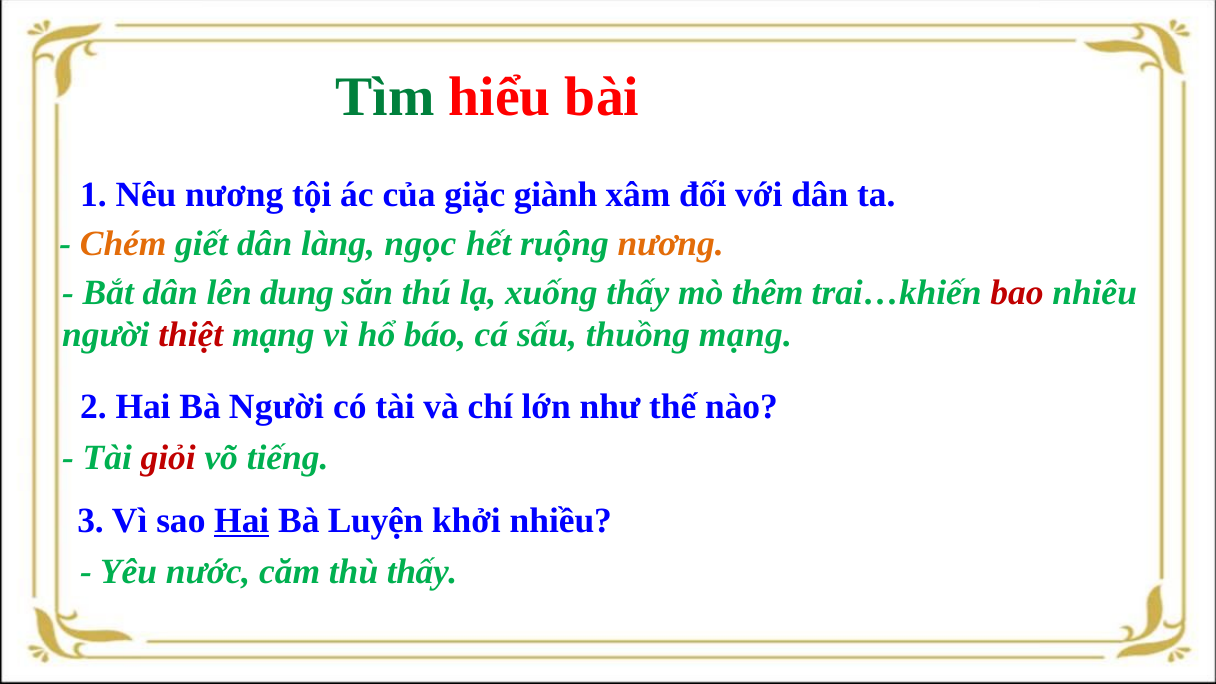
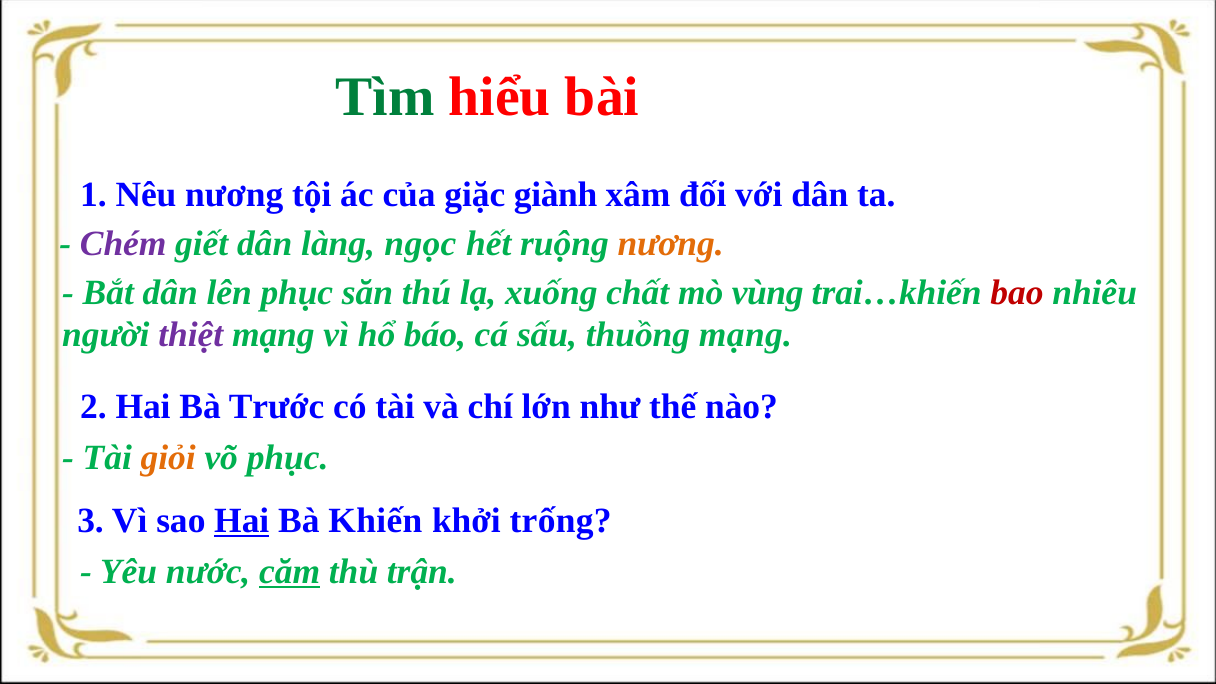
Chém colour: orange -> purple (123, 244)
lên dung: dung -> phục (297, 292)
xuống thấy: thấy -> chất (638, 292)
thêm: thêm -> vùng (768, 292)
thiệt colour: red -> purple (191, 335)
Bà Người: Người -> Trước (277, 407)
giỏi colour: red -> orange (168, 458)
võ tiếng: tiếng -> phục (288, 458)
Luyện: Luyện -> Khiến (375, 521)
nhiều: nhiều -> trống (561, 521)
căm underline: none -> present (290, 571)
thù thấy: thấy -> trận (422, 571)
